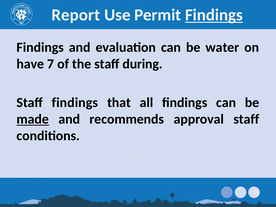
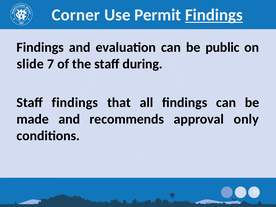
Report: Report -> Corner (76, 15)
water: water -> public (222, 47)
have: have -> slide (30, 64)
made underline: present -> none (33, 119)
approval staff: staff -> only (246, 119)
